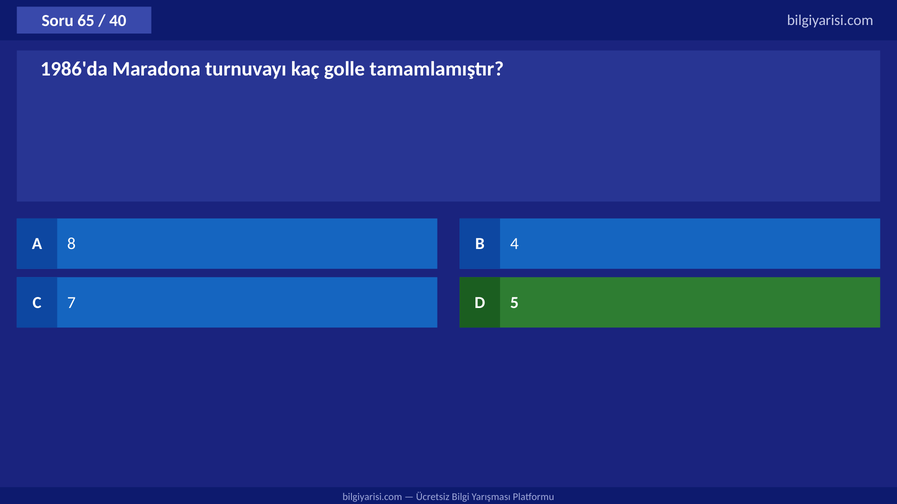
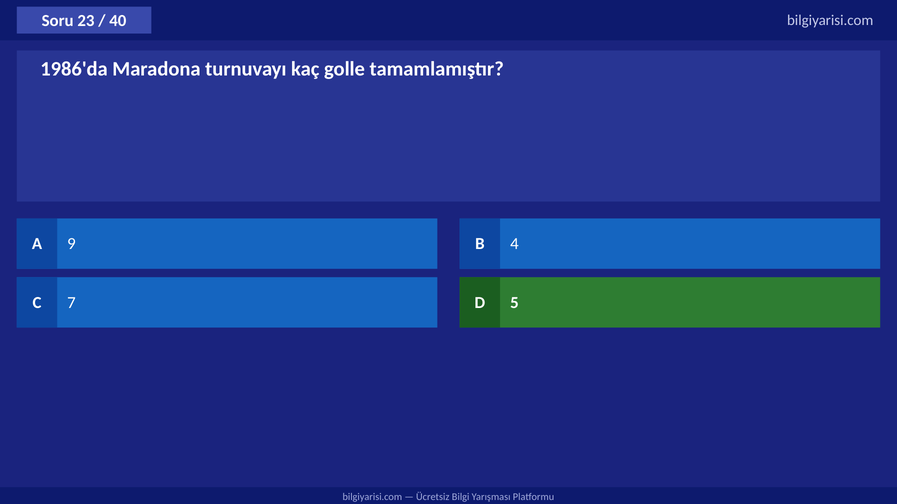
65: 65 -> 23 (86, 21)
8: 8 -> 9 (72, 244)
